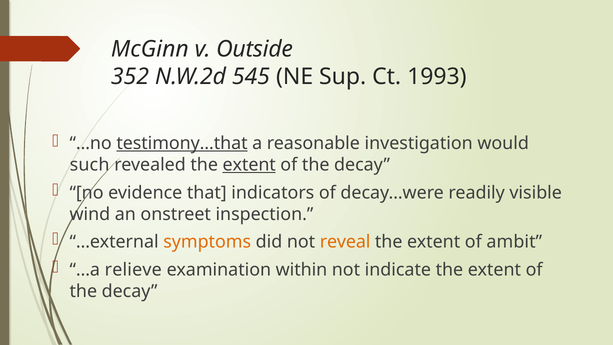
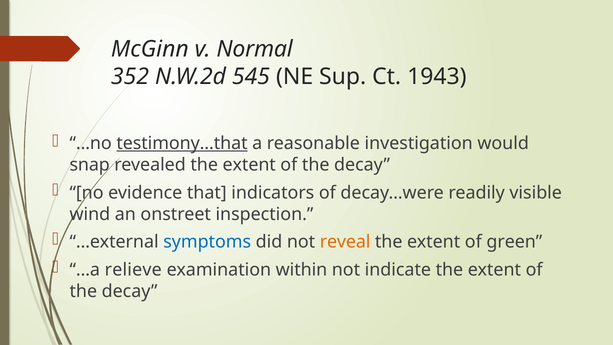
Outside: Outside -> Normal (255, 49)
1993: 1993 -> 1943 (437, 77)
such: such -> snap (90, 165)
extent underline: present -> none (249, 165)
symptoms colour: orange -> blue (207, 242)
ambit: ambit -> green (514, 242)
